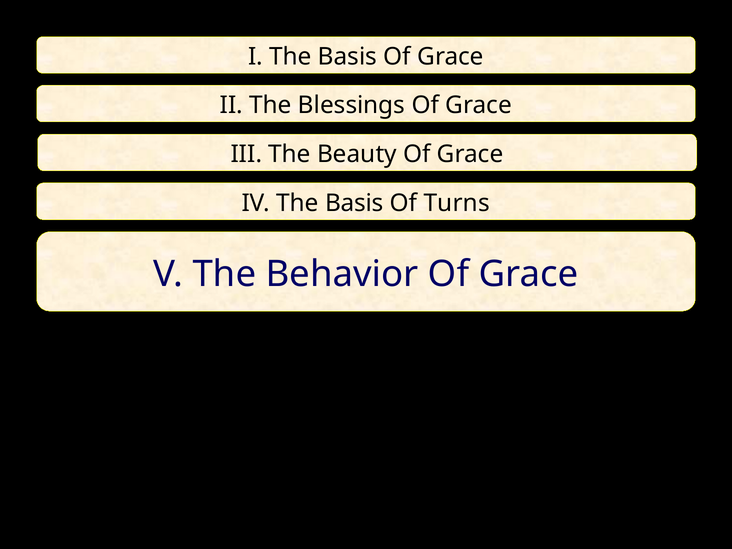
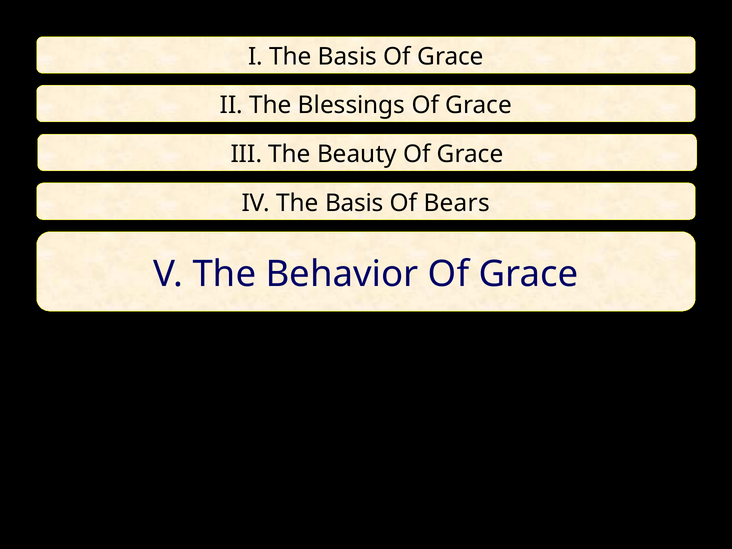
Turns: Turns -> Bears (457, 203)
